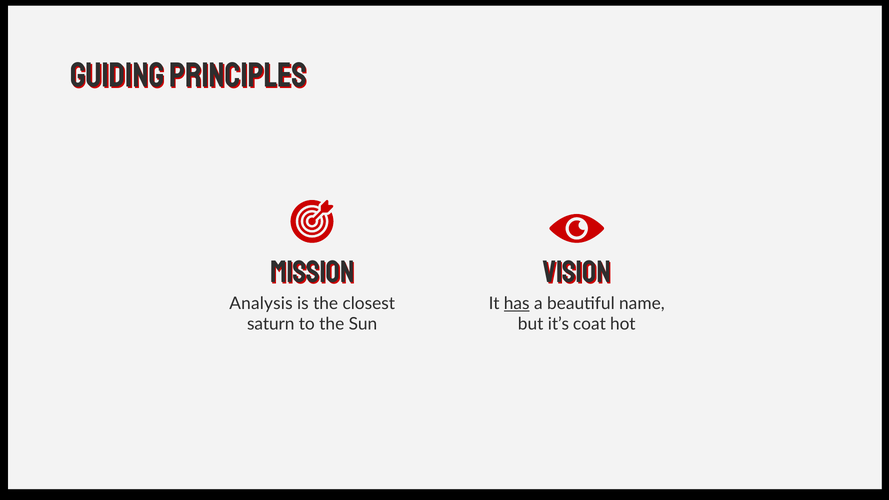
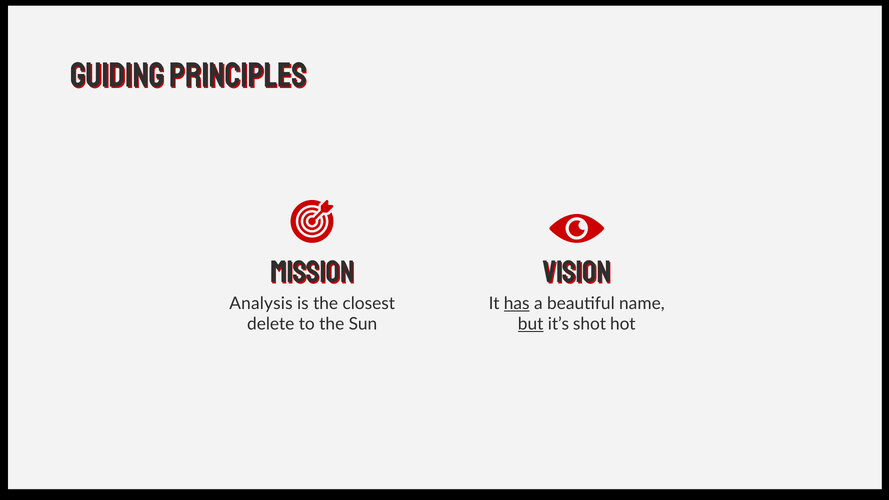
saturn: saturn -> delete (271, 324)
but underline: none -> present (531, 324)
coat: coat -> shot (589, 324)
